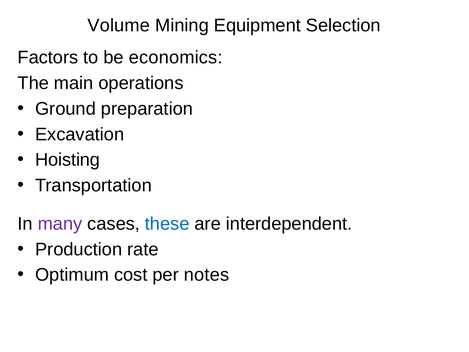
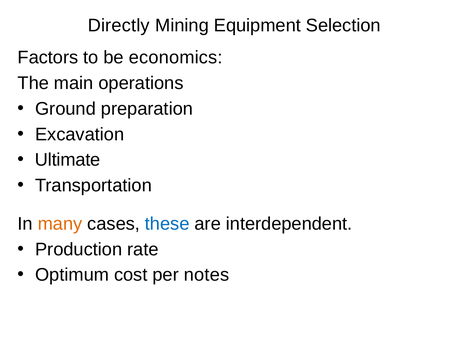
Volume: Volume -> Directly (119, 26)
Hoisting: Hoisting -> Ultimate (68, 160)
many colour: purple -> orange (60, 224)
